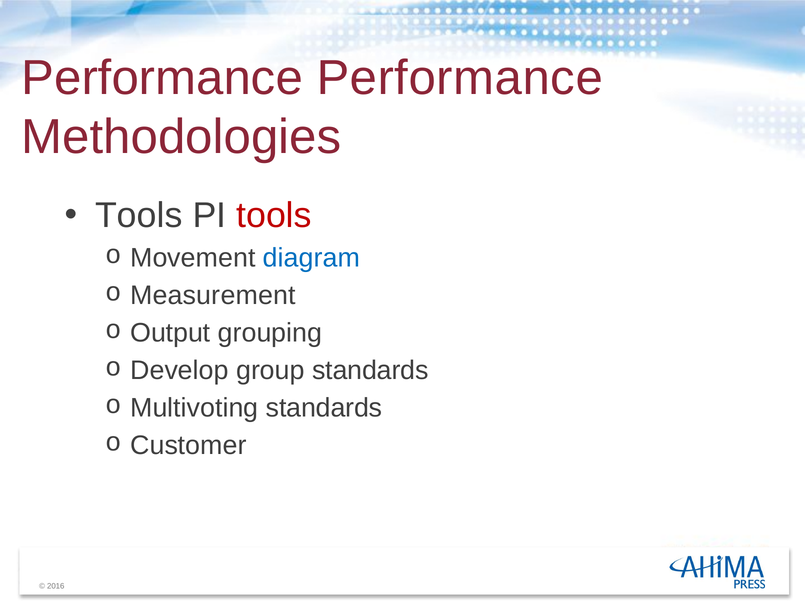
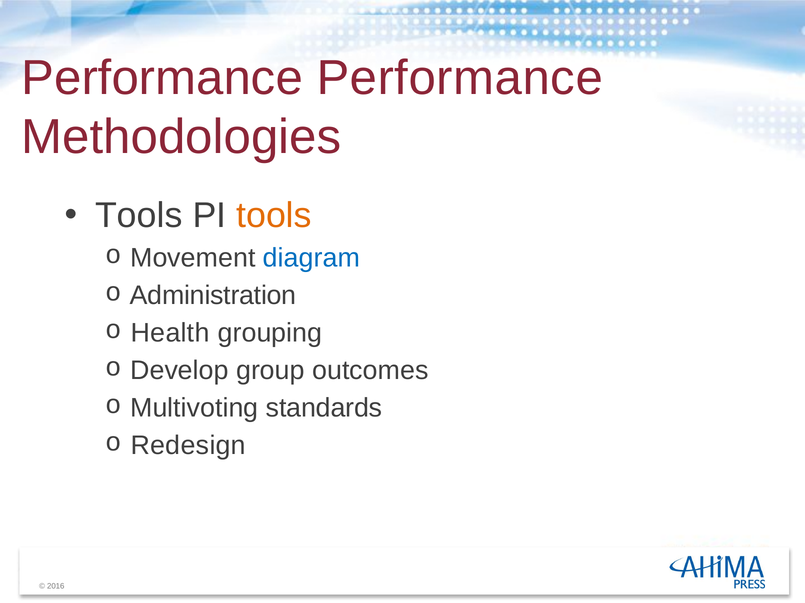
tools colour: red -> orange (274, 216)
Measurement: Measurement -> Administration (213, 296)
Output: Output -> Health (170, 333)
group standards: standards -> outcomes (370, 371)
Customer: Customer -> Redesign (188, 446)
